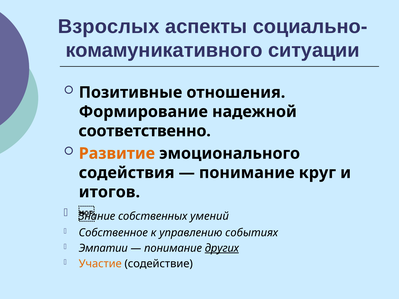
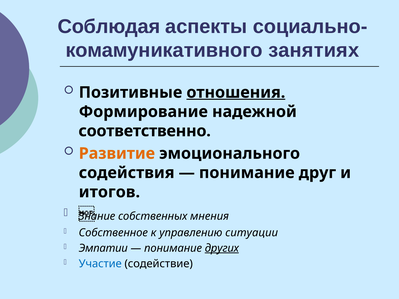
Взрослых: Взрослых -> Соблюдая (109, 27)
ситуации: ситуации -> занятиях (314, 50)
отношения underline: none -> present (236, 92)
круг: круг -> друг (317, 173)
умений: умений -> мнения (210, 216)
событиях: событиях -> ситуации (252, 233)
Участие colour: orange -> blue (100, 264)
